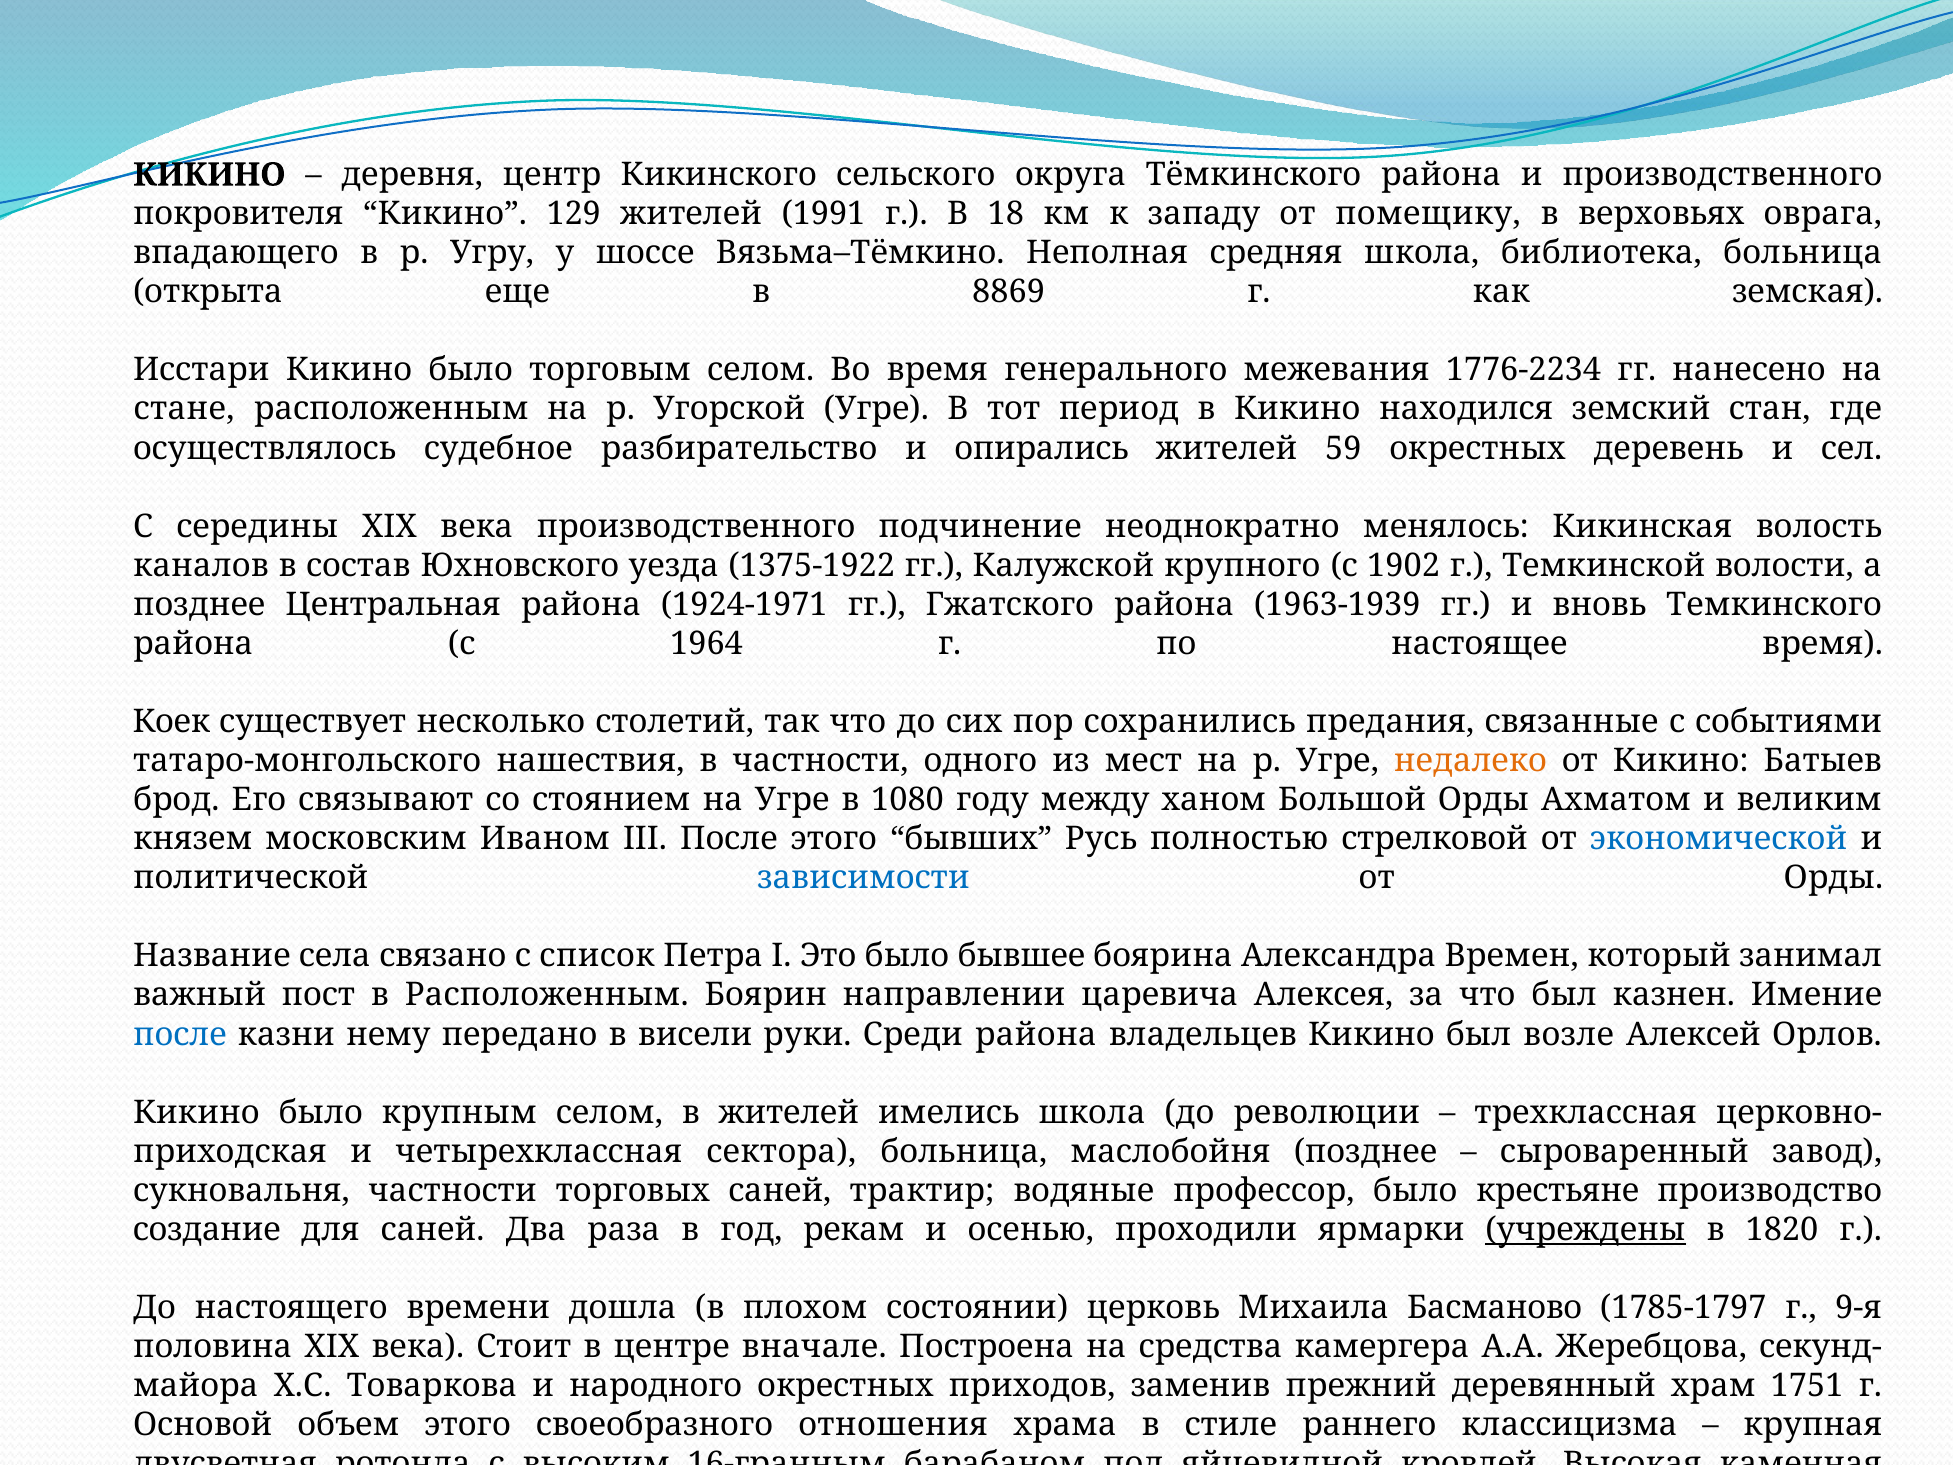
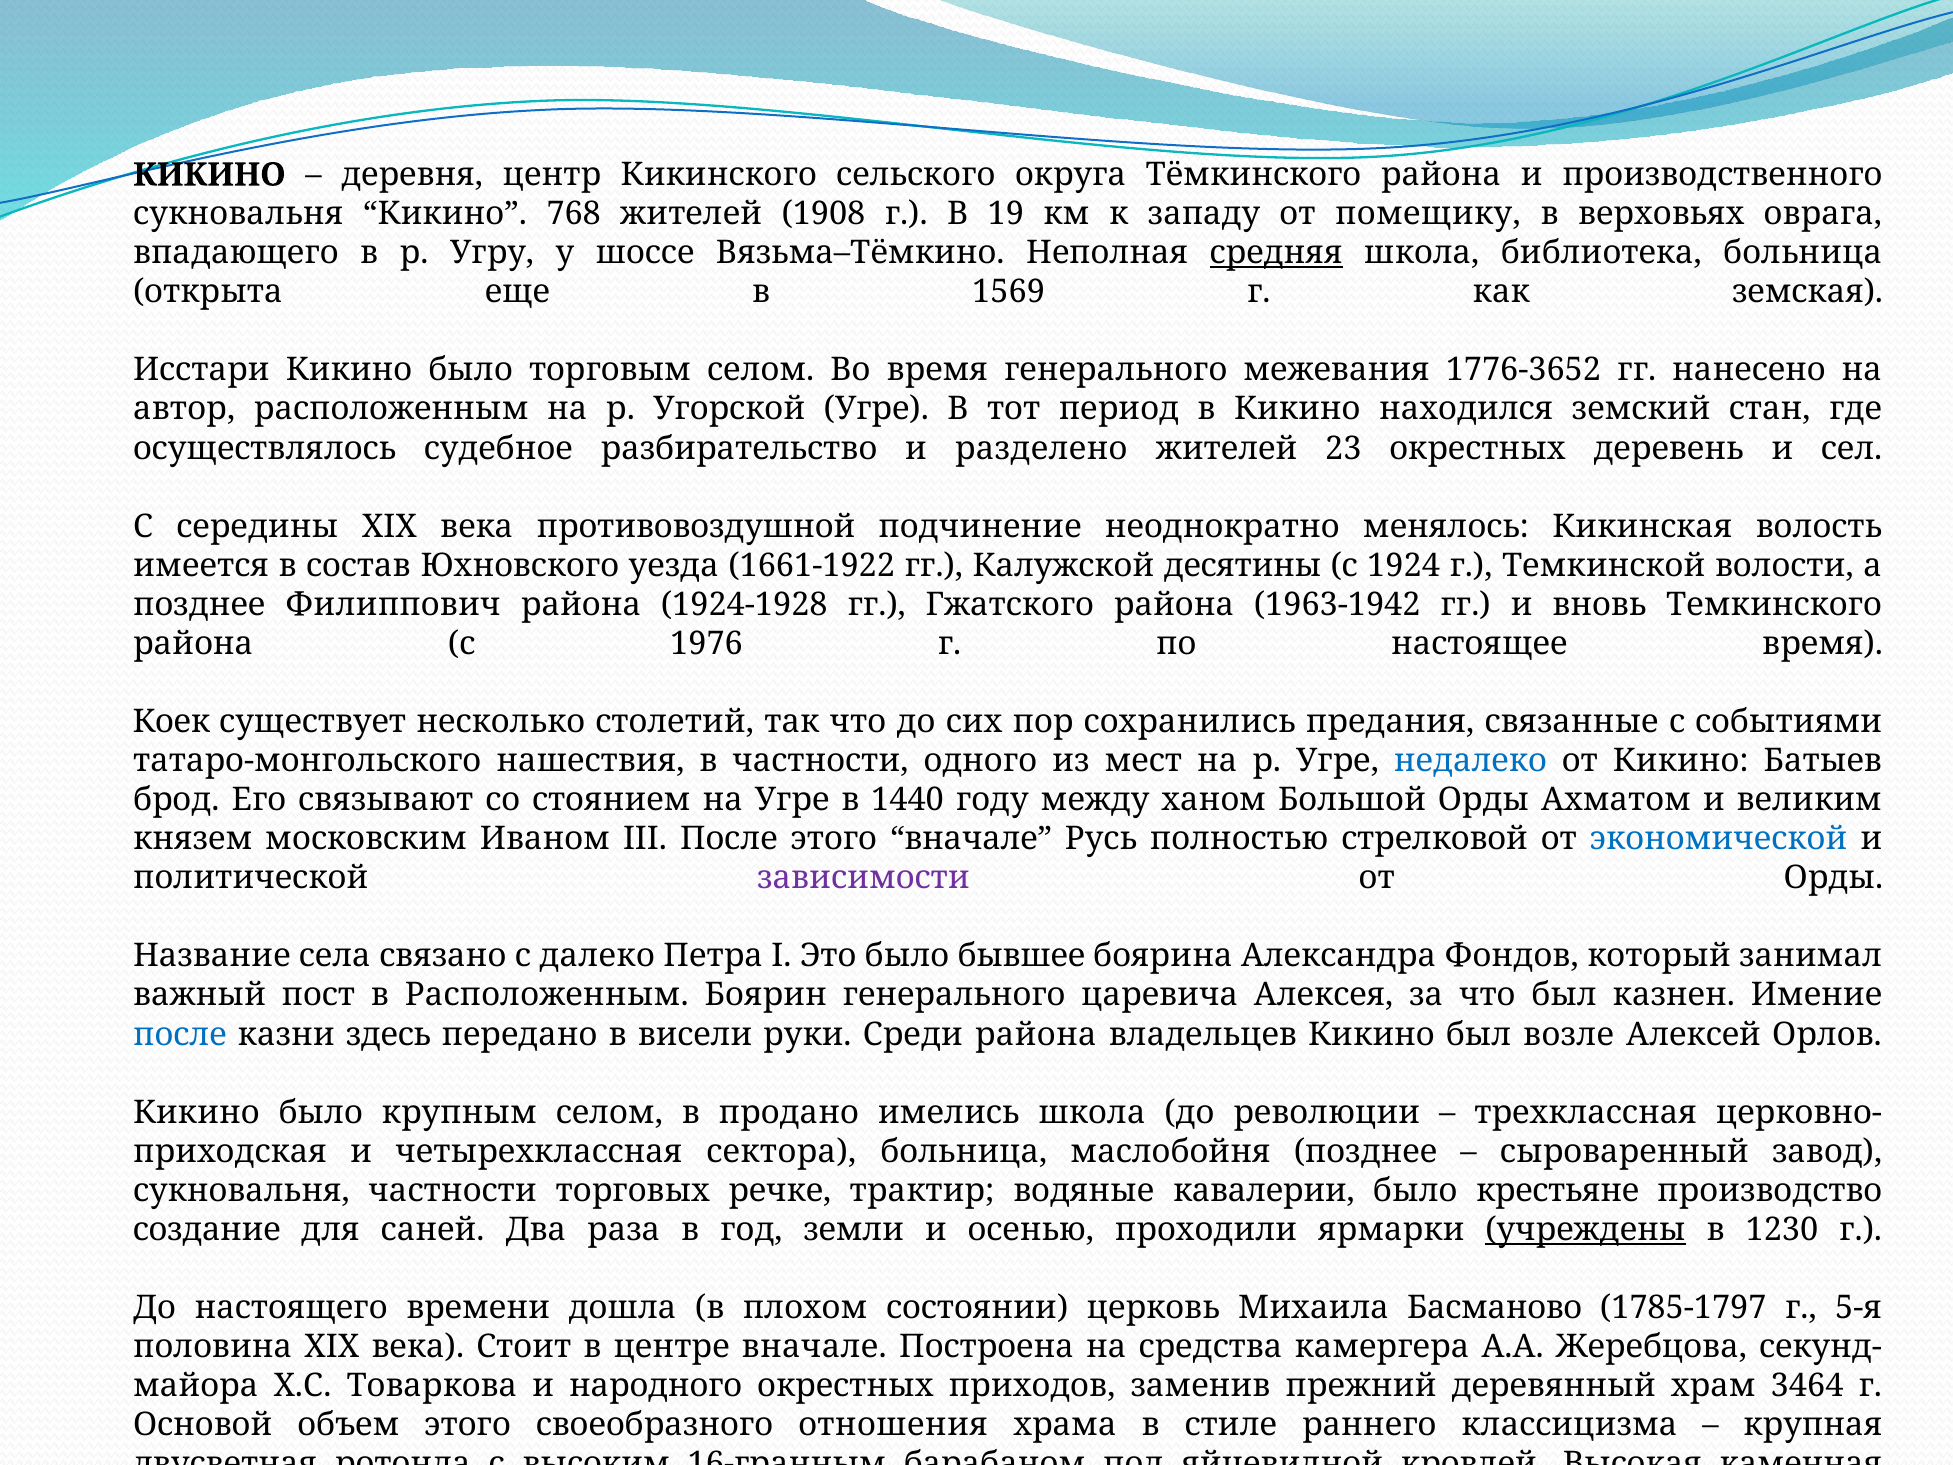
покровителя: покровителя -> сукновальня (238, 214)
129: 129 -> 768 (574, 214)
1991: 1991 -> 1908 (823, 214)
18: 18 -> 19 (1006, 214)
средняя underline: none -> present (1276, 253)
8869: 8869 -> 1569 (1009, 292)
1776-2234: 1776-2234 -> 1776-3652 (1523, 370)
стане: стане -> автор (184, 409)
опирались: опирались -> разделено (1041, 448)
59: 59 -> 23 (1343, 448)
века производственного: производственного -> противовоздушной (696, 526)
каналов: каналов -> имеется (201, 565)
1375-1922: 1375-1922 -> 1661-1922 (812, 565)
крупного: крупного -> десятины (1243, 565)
1902: 1902 -> 1924 (1404, 565)
Центральная: Центральная -> Филиппович (393, 604)
1924-1971: 1924-1971 -> 1924-1928 (744, 604)
1963-1939: 1963-1939 -> 1963-1942 (1337, 604)
1964: 1964 -> 1976 (707, 644)
недалеко colour: orange -> blue (1470, 761)
1080: 1080 -> 1440 (908, 800)
этого бывших: бывших -> вначале (971, 839)
зависимости colour: blue -> purple (864, 878)
список: список -> далеко (597, 956)
Времен: Времен -> Фондов (1512, 956)
Боярин направлении: направлении -> генерального (954, 995)
нему: нему -> здесь (388, 1034)
в жителей: жителей -> продано (789, 1112)
торговых саней: саней -> речке (780, 1190)
профессор: профессор -> кавалерии (1264, 1190)
рекам: рекам -> земли (854, 1229)
1820: 1820 -> 1230 (1782, 1229)
9-я: 9-я -> 5-я (1859, 1308)
1751: 1751 -> 3464 (1807, 1386)
